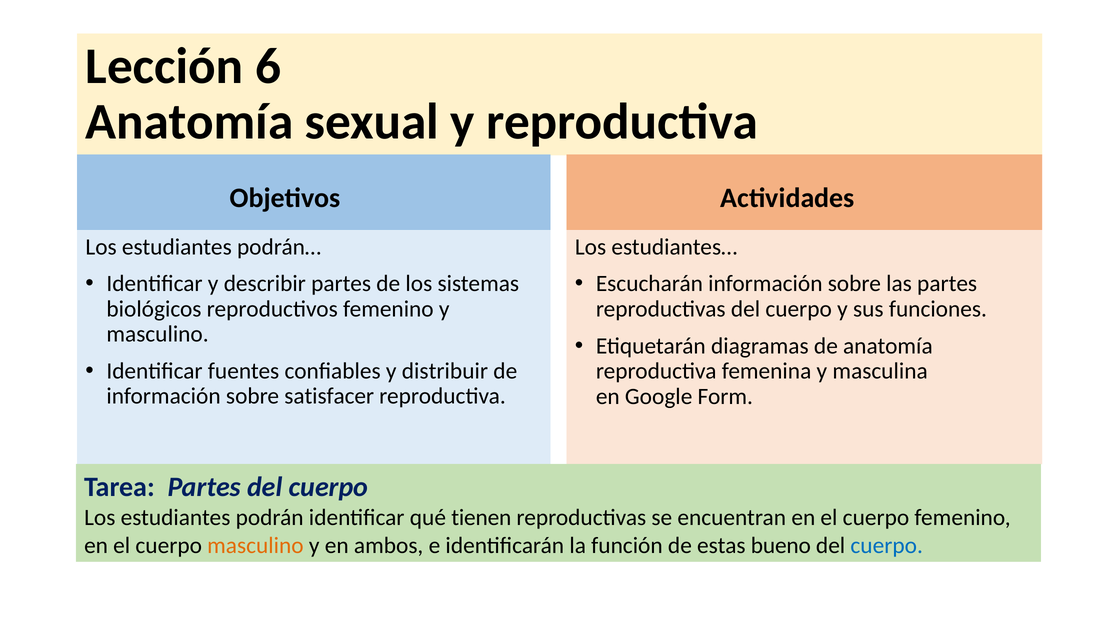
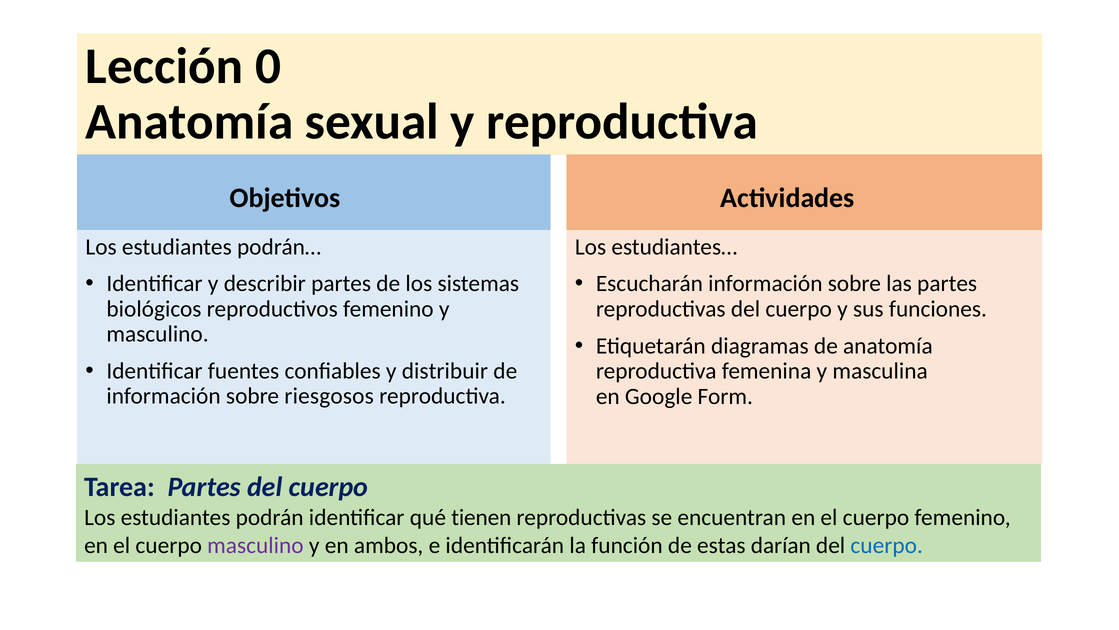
6: 6 -> 0 (268, 66)
satisfacer: satisfacer -> riesgosos (329, 396)
masculino colour: orange -> purple (255, 545)
bueno: bueno -> darían (781, 545)
